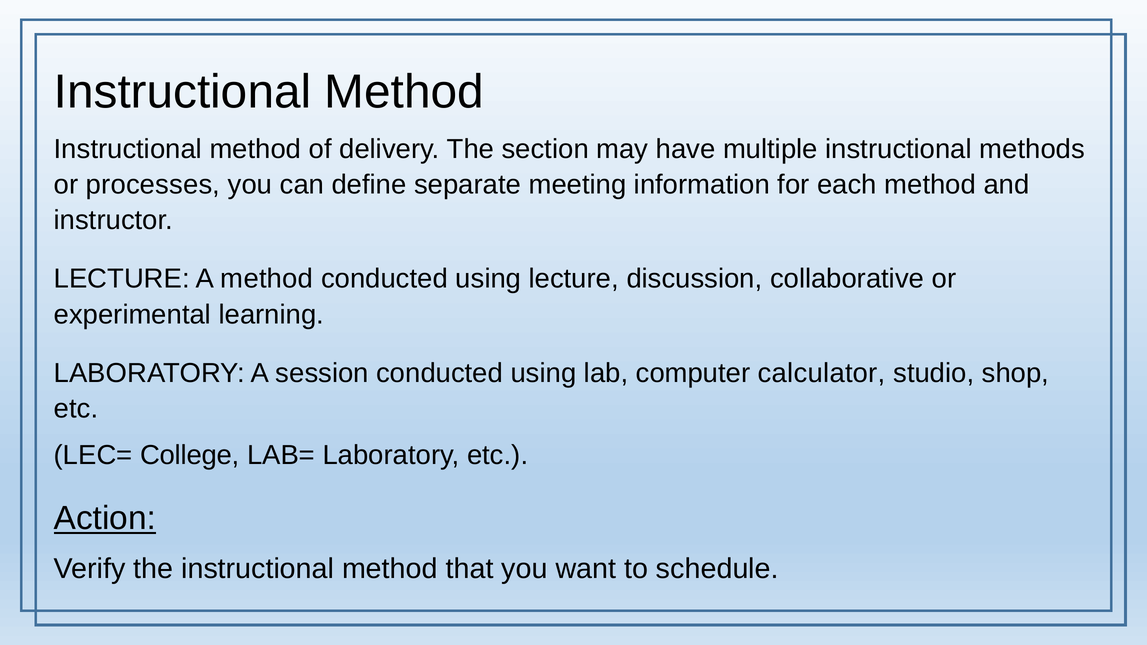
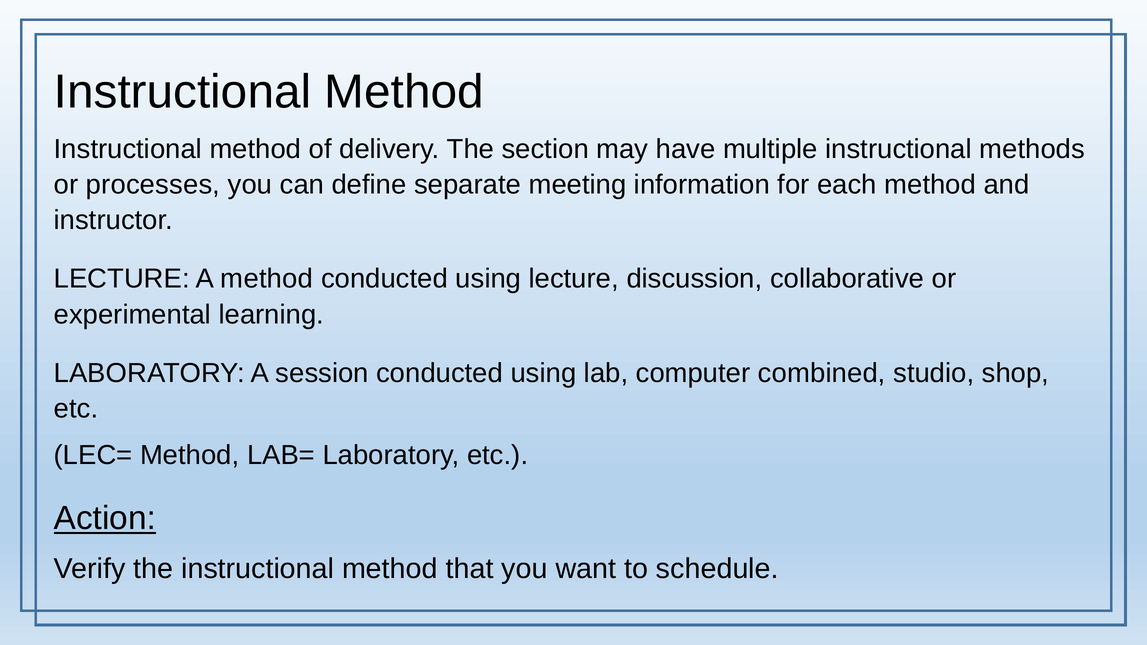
calculator: calculator -> combined (822, 373)
LEC= College: College -> Method (190, 455)
